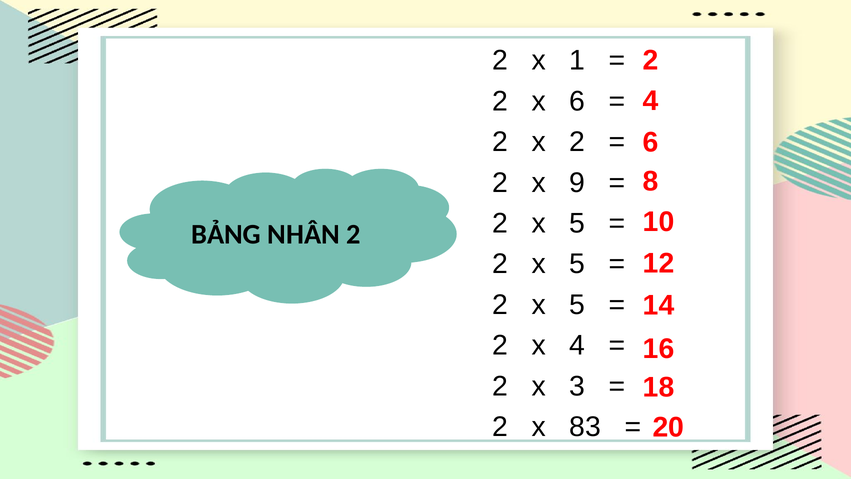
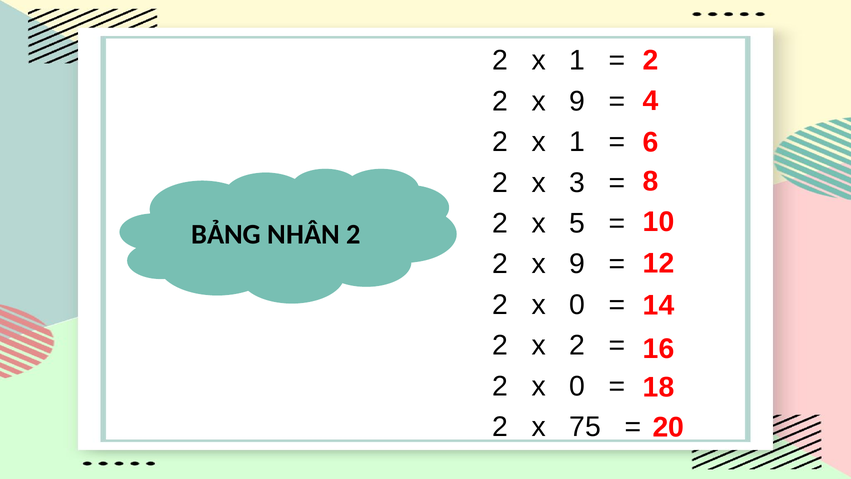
6: 6 -> 9 (577, 101)
2: 2 -> 1 (577, 142)
9: 9 -> 3 (577, 183)
5: 5 -> 9 (577, 264)
5: 5 -> 0 (577, 305)
x 4: 4 -> 2 (577, 345)
3: 3 -> 0 (577, 386)
83: 83 -> 75 (585, 427)
